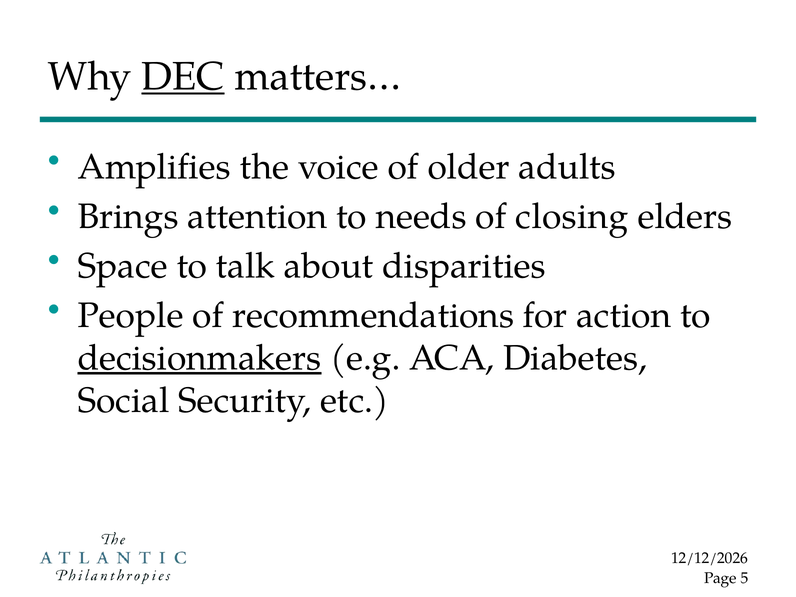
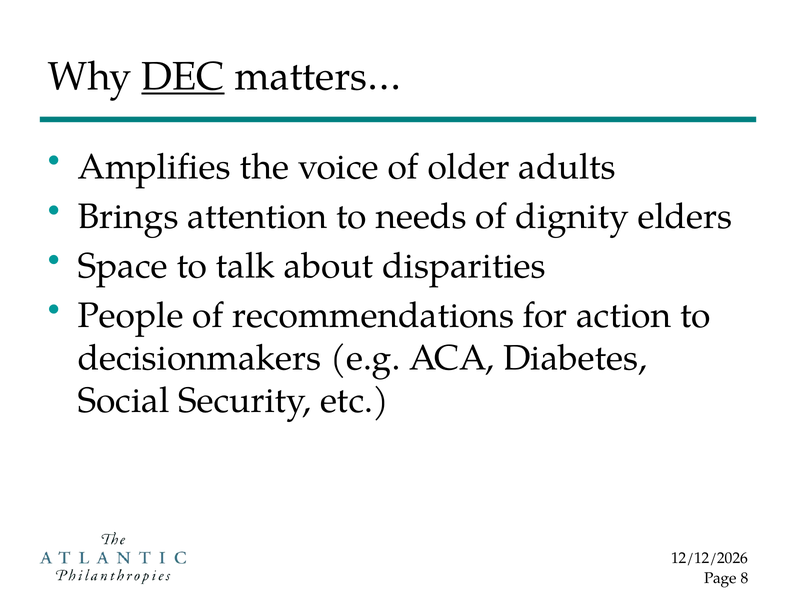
closing: closing -> dignity (572, 217)
decisionmakers underline: present -> none (199, 358)
5: 5 -> 8 (744, 578)
